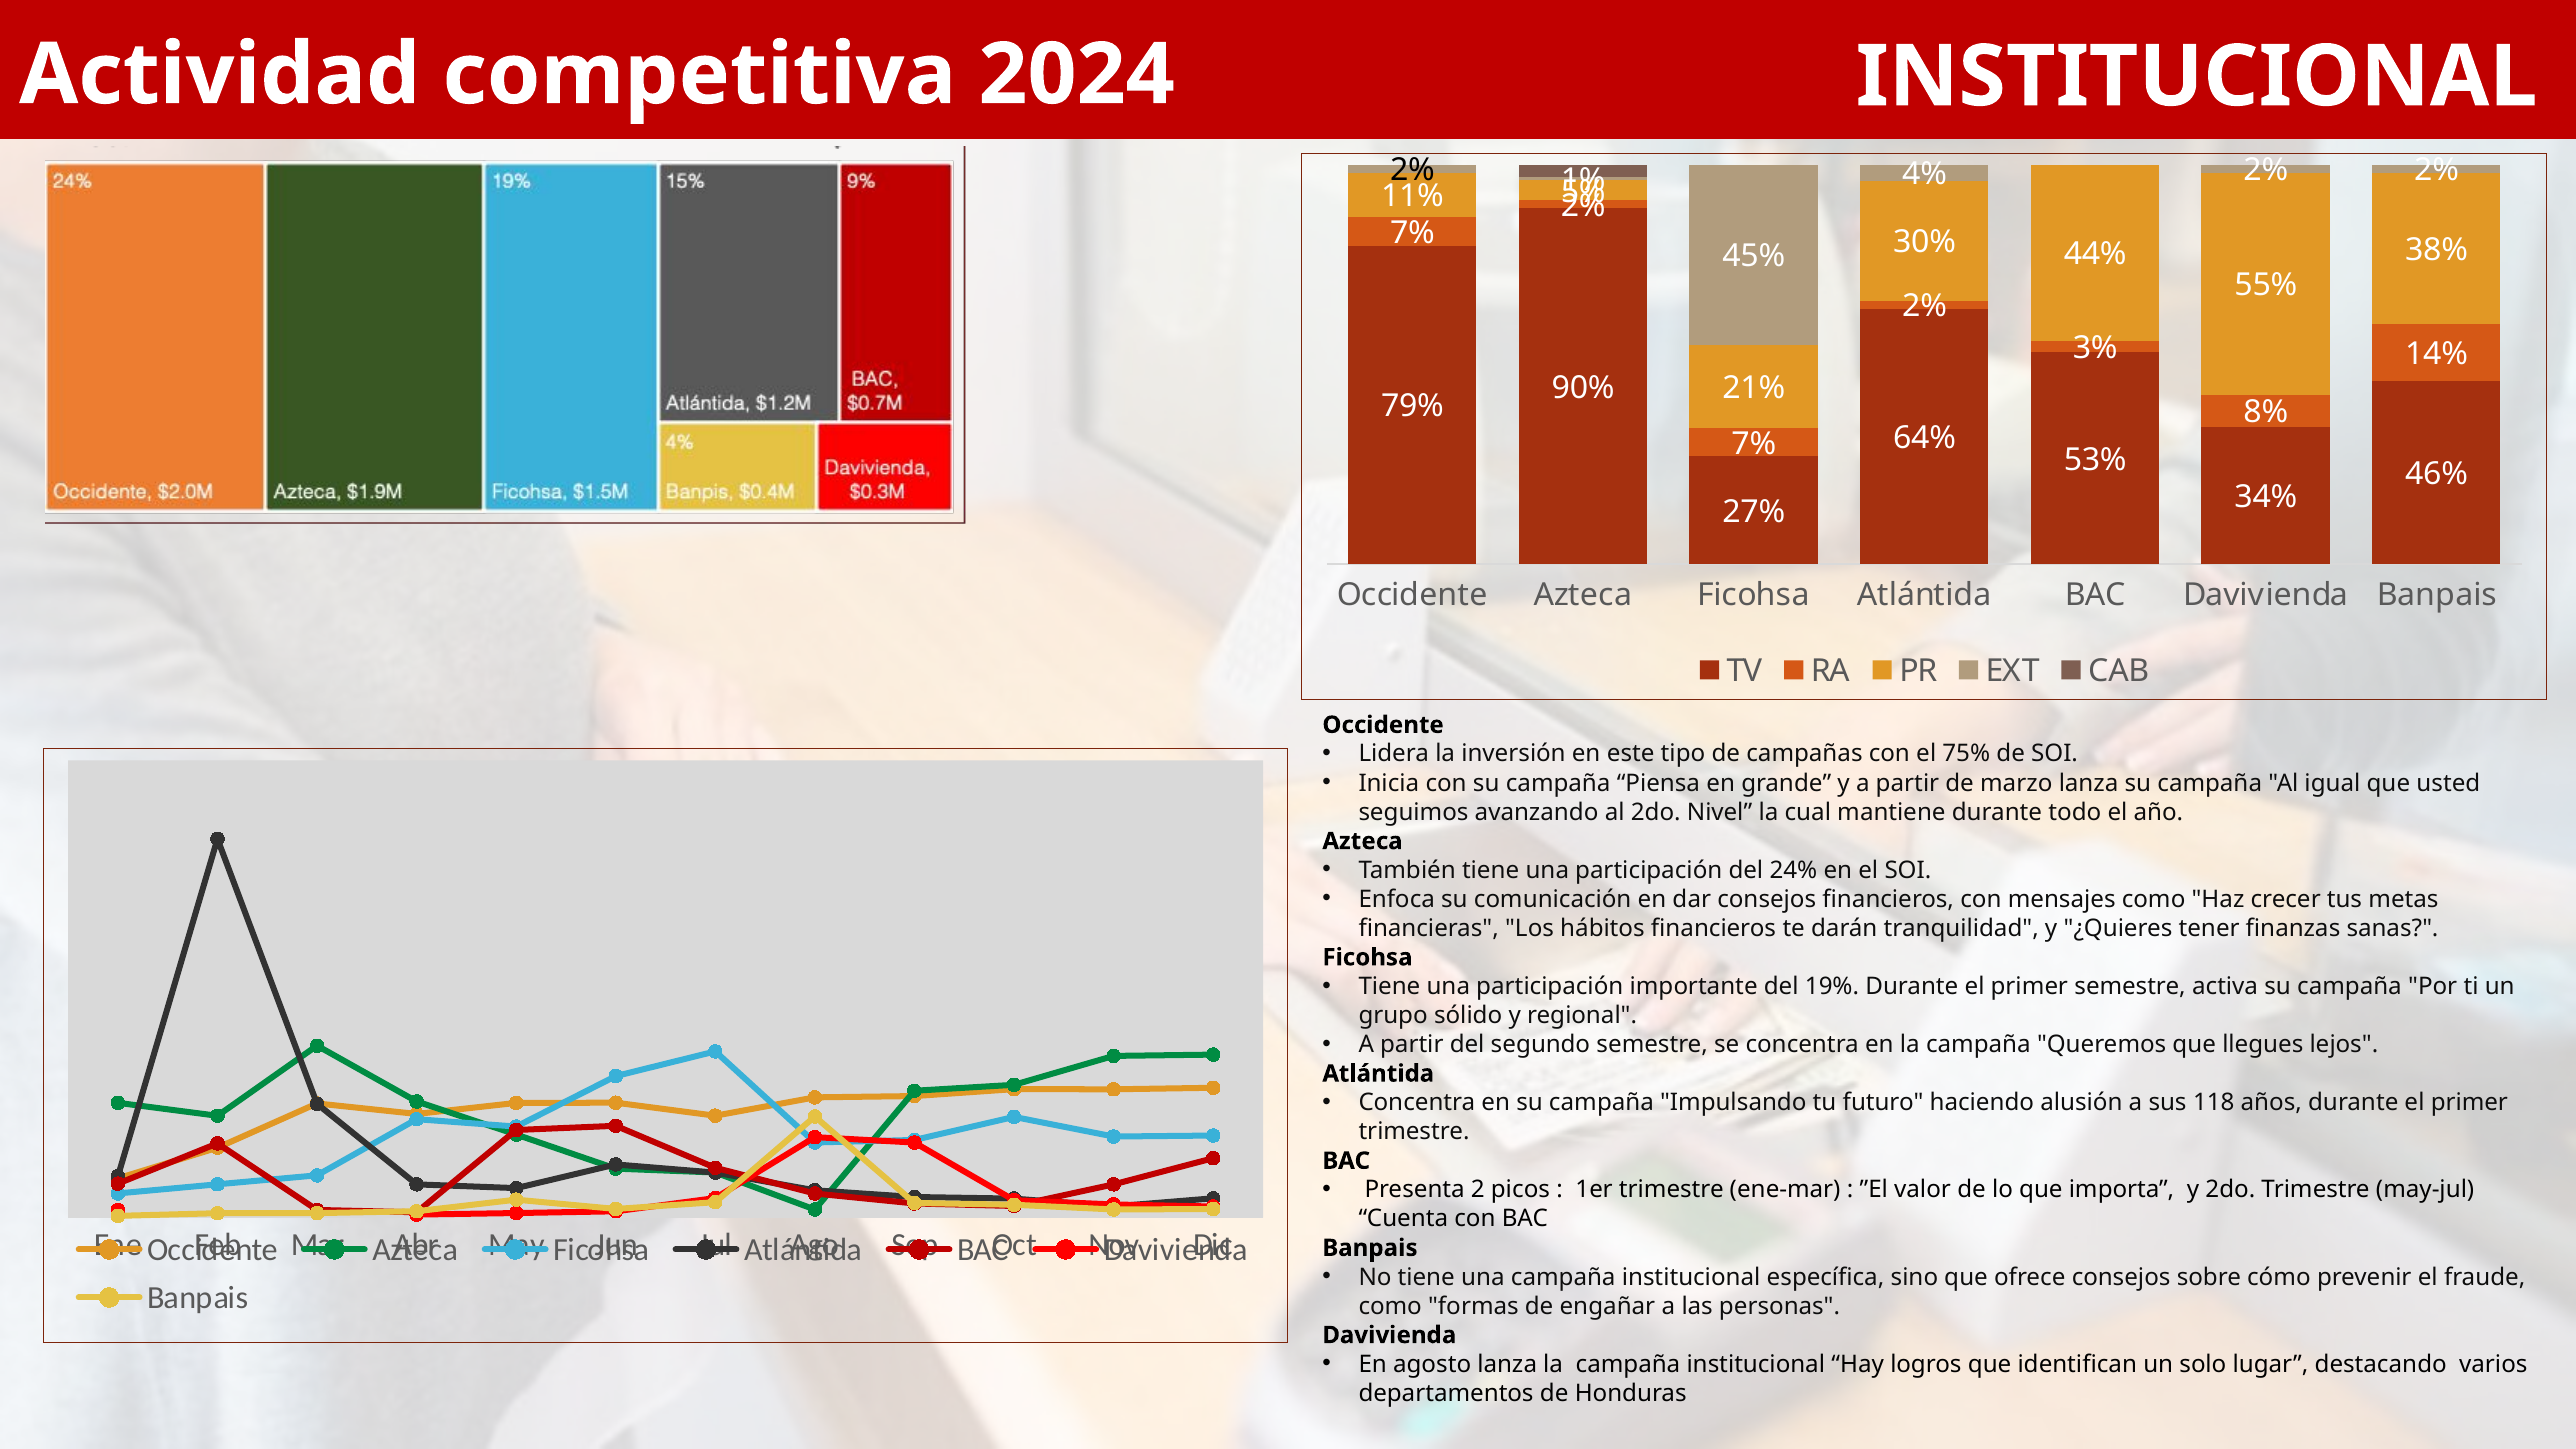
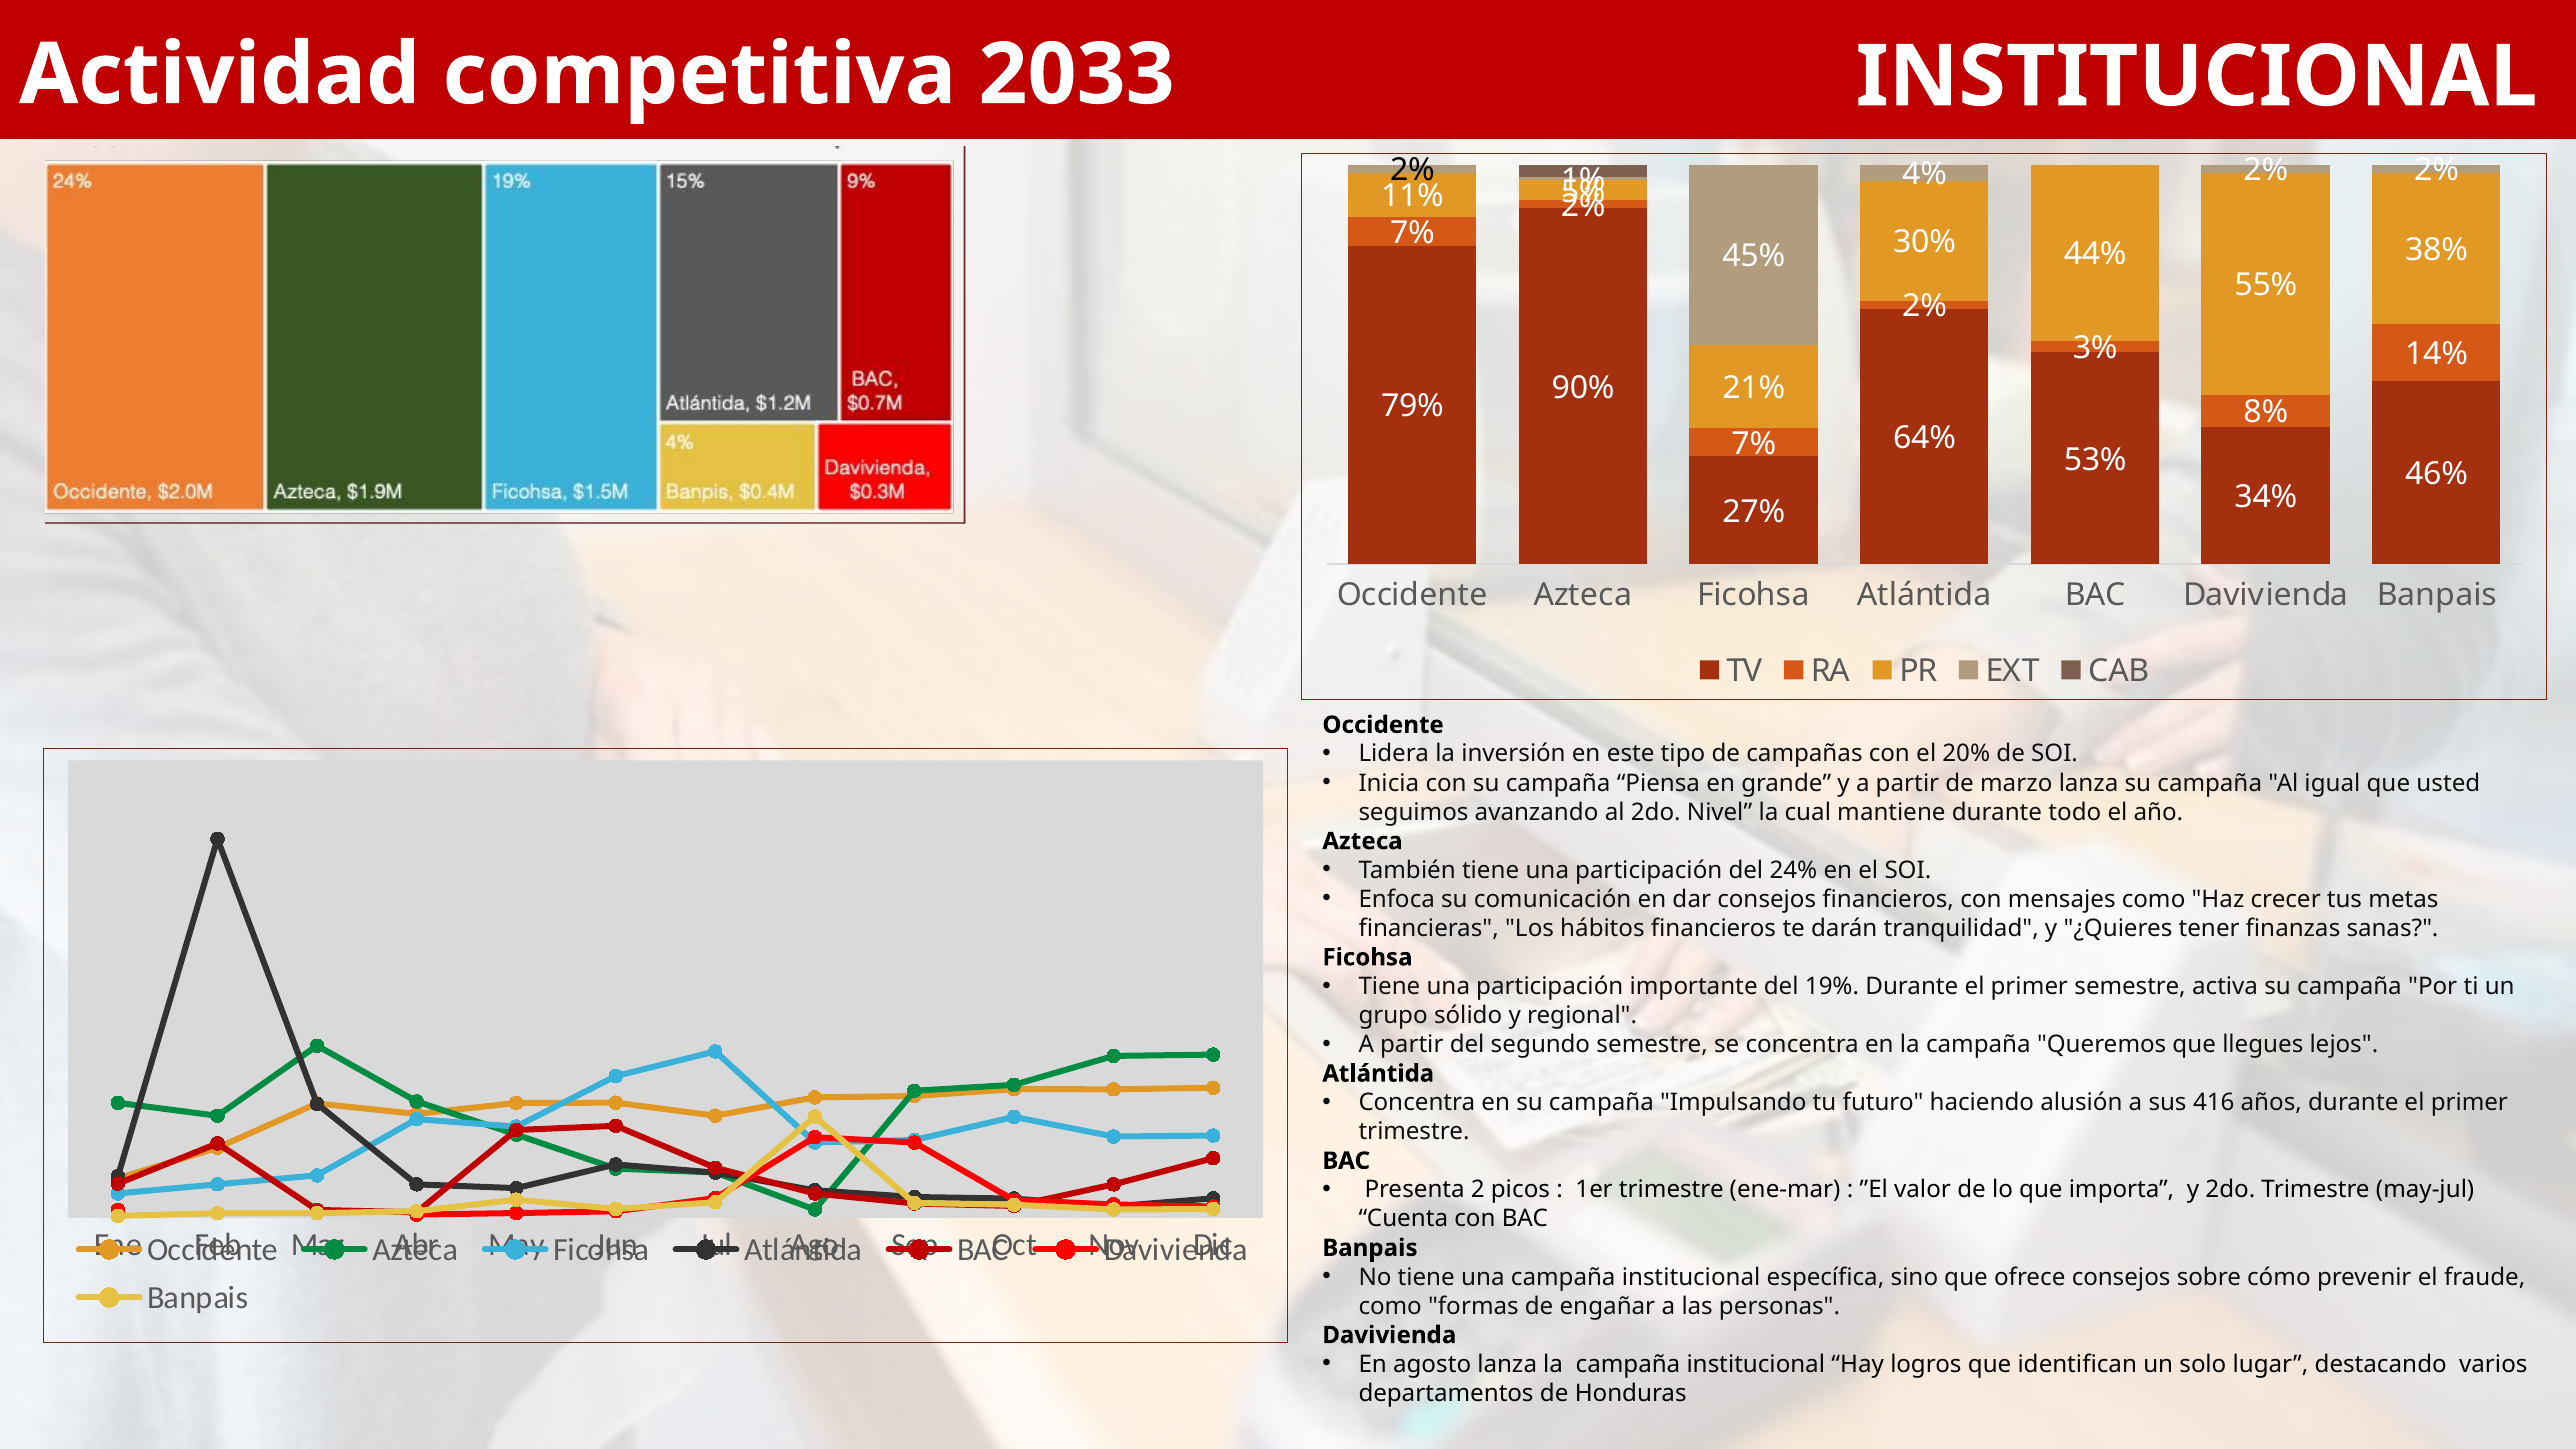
2024: 2024 -> 2033 (1077, 75)
75%: 75% -> 20% (1966, 754)
118: 118 -> 416 (2214, 1103)
